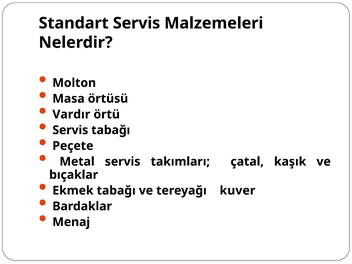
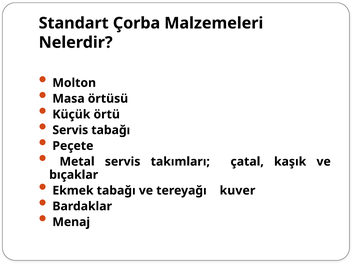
Standart Servis: Servis -> Çorba (137, 23)
Vardır: Vardır -> Küçük (71, 114)
